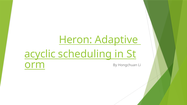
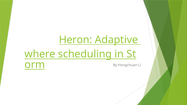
acyclic: acyclic -> where (40, 54)
